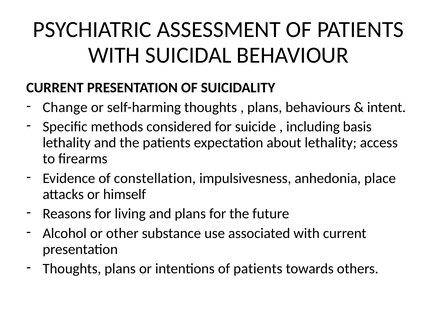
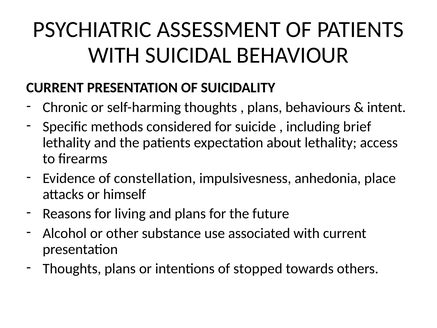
Change: Change -> Chronic (65, 107)
basis: basis -> brief (357, 127)
intentions of patients: patients -> stopped (258, 269)
